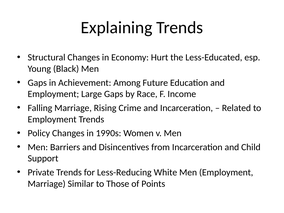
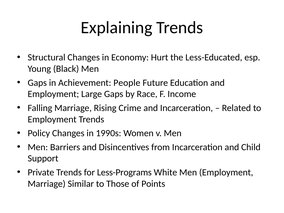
Among: Among -> People (127, 83)
Less-Reducing: Less-Reducing -> Less-Programs (124, 172)
